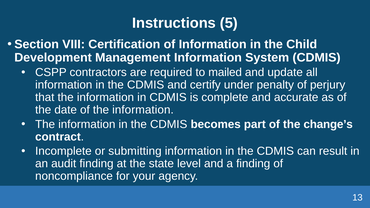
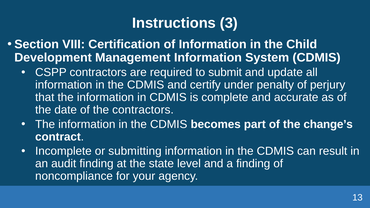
5: 5 -> 3 (229, 23)
mailed: mailed -> submit (225, 72)
of the information: information -> contractors (143, 110)
